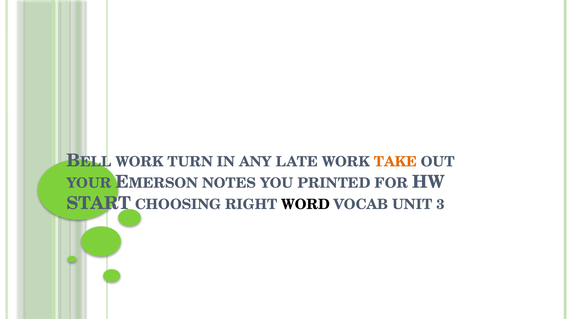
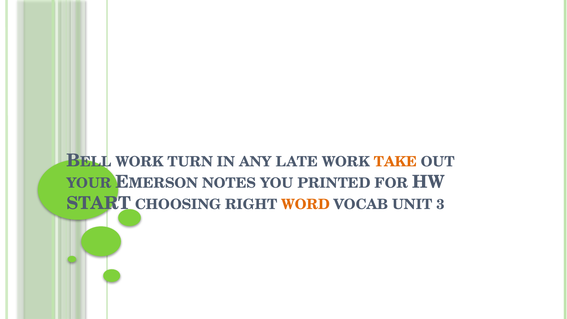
WORD colour: black -> orange (306, 204)
